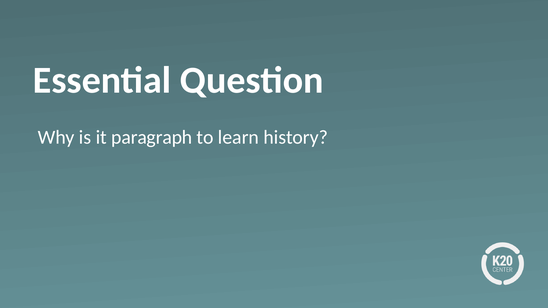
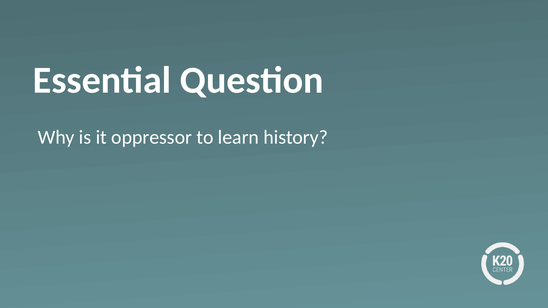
paragraph: paragraph -> oppressor (152, 138)
